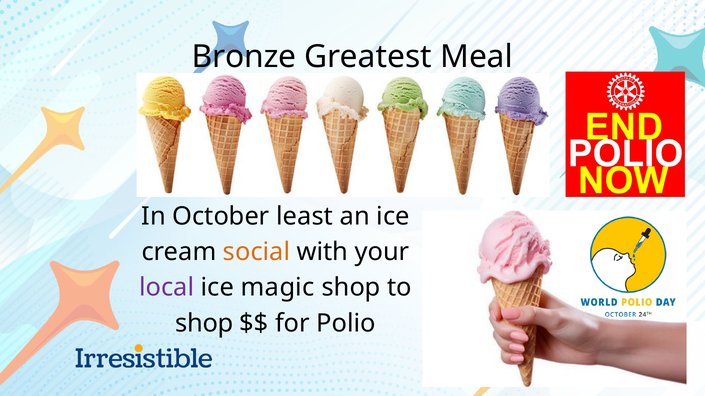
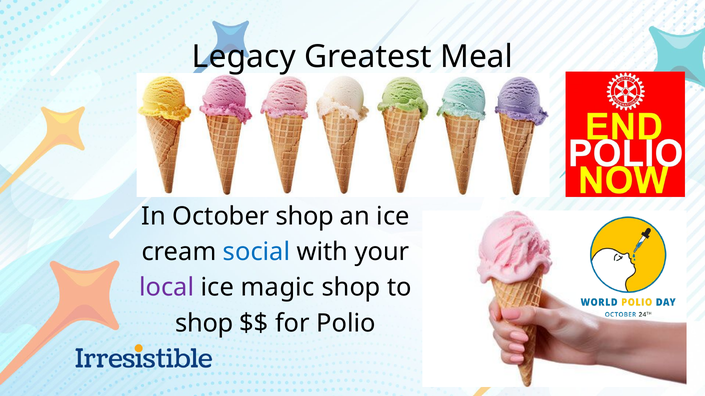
Bronze: Bronze -> Legacy (244, 57)
October least: least -> shop (305, 217)
social colour: orange -> blue (257, 252)
